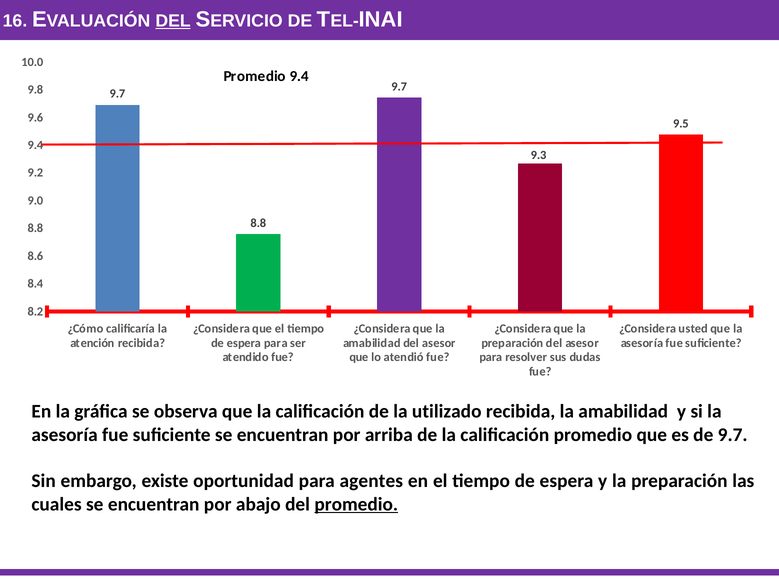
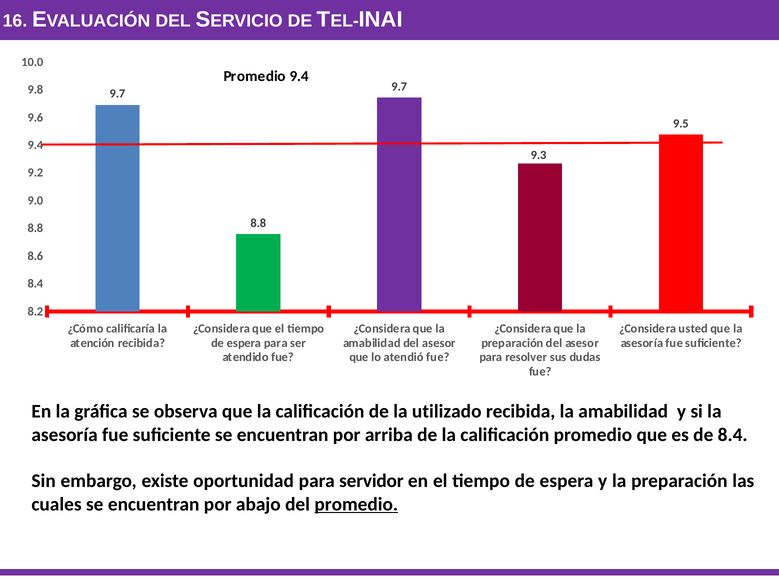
DEL underline: present -> none (173, 21)
de 9.7: 9.7 -> 8.4 (733, 435)
agentes: agentes -> servidor (371, 481)
